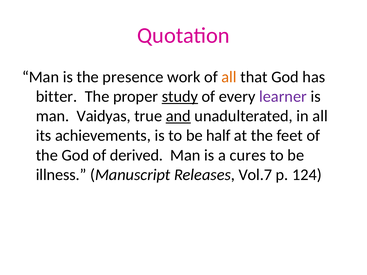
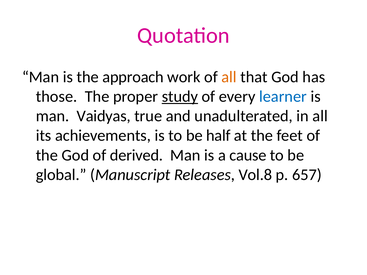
presence: presence -> approach (133, 77)
bitter: bitter -> those (57, 97)
learner colour: purple -> blue (283, 97)
and underline: present -> none (178, 116)
cures: cures -> cause (248, 155)
illness: illness -> global (61, 175)
Vol.7: Vol.7 -> Vol.8 (255, 175)
124: 124 -> 657 (307, 175)
